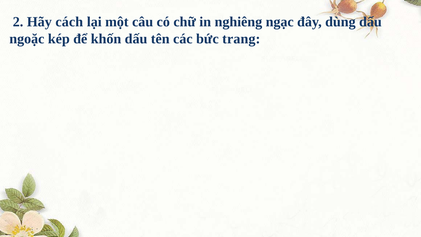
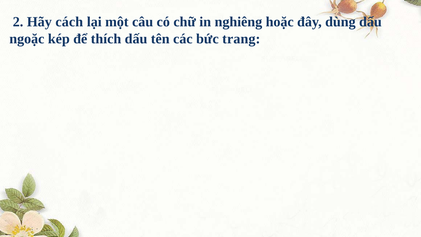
ngạc: ngạc -> hoặc (280, 22)
khốn: khốn -> thích (106, 39)
